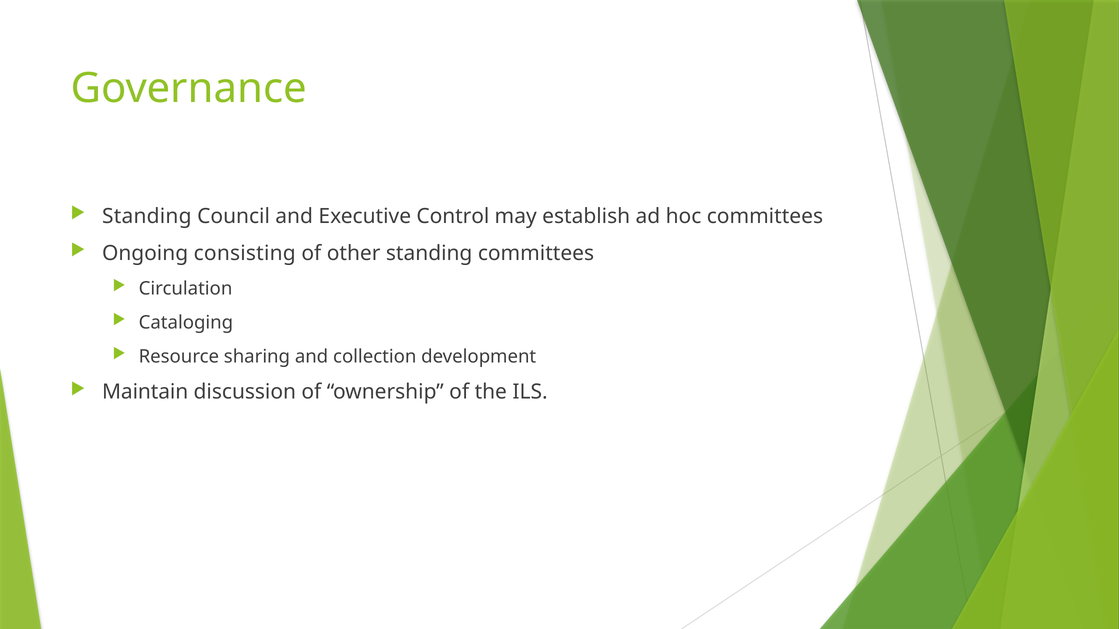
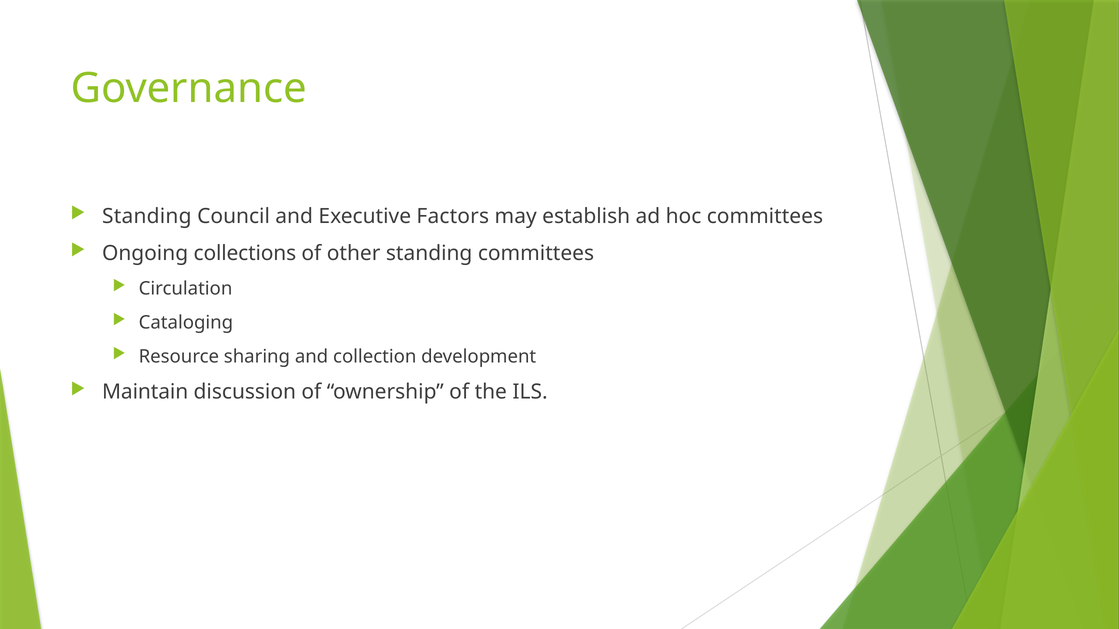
Control: Control -> Factors (453, 217)
consisting: consisting -> collections (245, 253)
